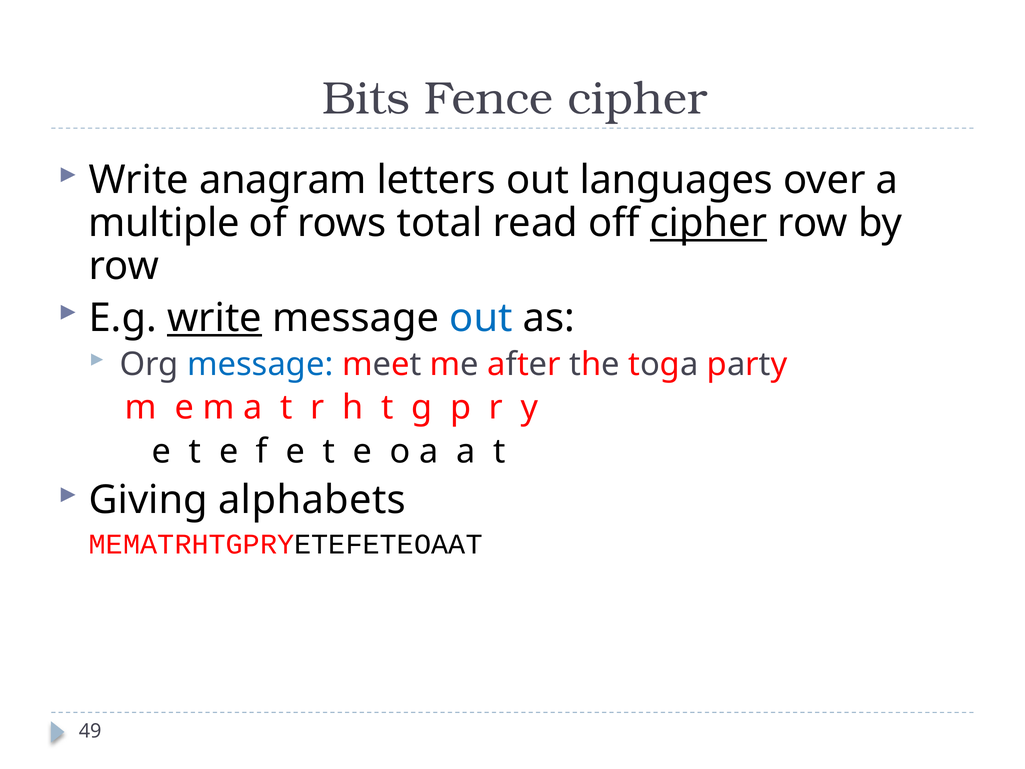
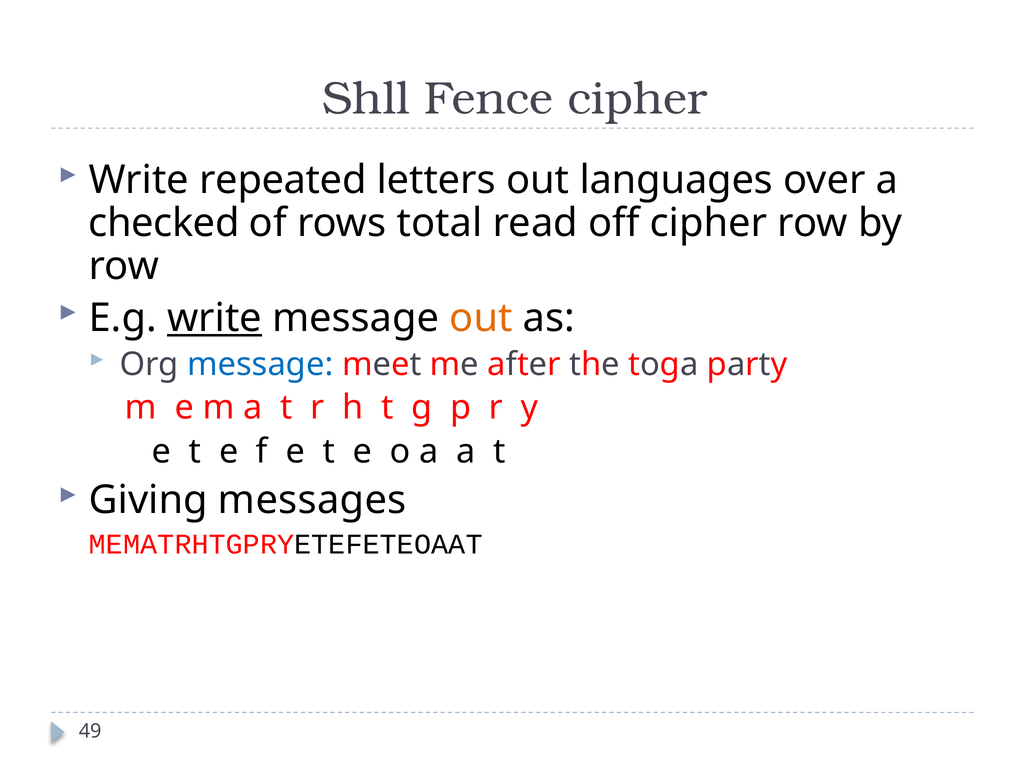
Bits: Bits -> Shll (366, 99)
anagram: anagram -> repeated (283, 180)
multiple: multiple -> checked (164, 223)
cipher underline: present -> none (709, 223)
out colour: blue -> orange (481, 318)
alphabets: alphabets -> messages (312, 500)
